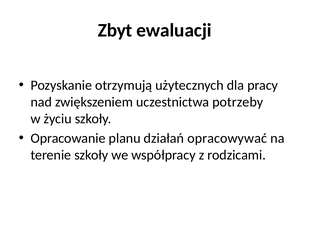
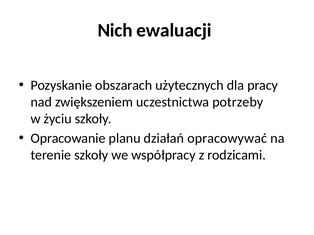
Zbyt: Zbyt -> Nich (115, 30)
otrzymują: otrzymują -> obszarach (124, 85)
